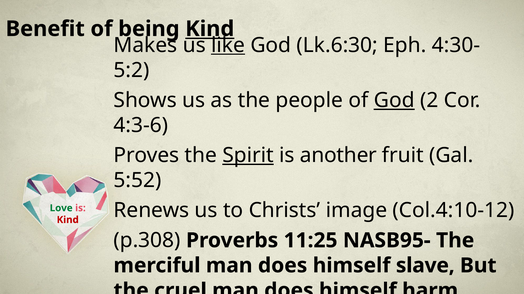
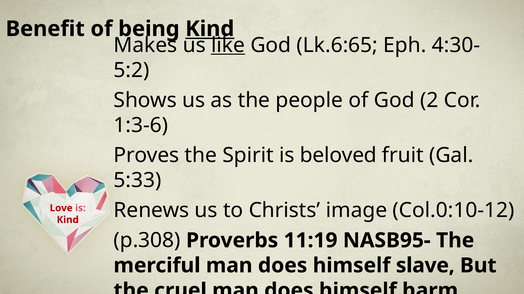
Lk.6:30: Lk.6:30 -> Lk.6:65 (337, 45)
God underline: present -> none (394, 100)
4:3-6: 4:3-6 -> 1:3-6 (141, 126)
Spirit underline: present -> none (248, 156)
another: another -> beloved (338, 156)
5:52: 5:52 -> 5:33 (137, 181)
Col.4:10-12: Col.4:10-12 -> Col.0:10-12 (453, 211)
Love colour: green -> red (61, 209)
11:25: 11:25 -> 11:19 (311, 241)
